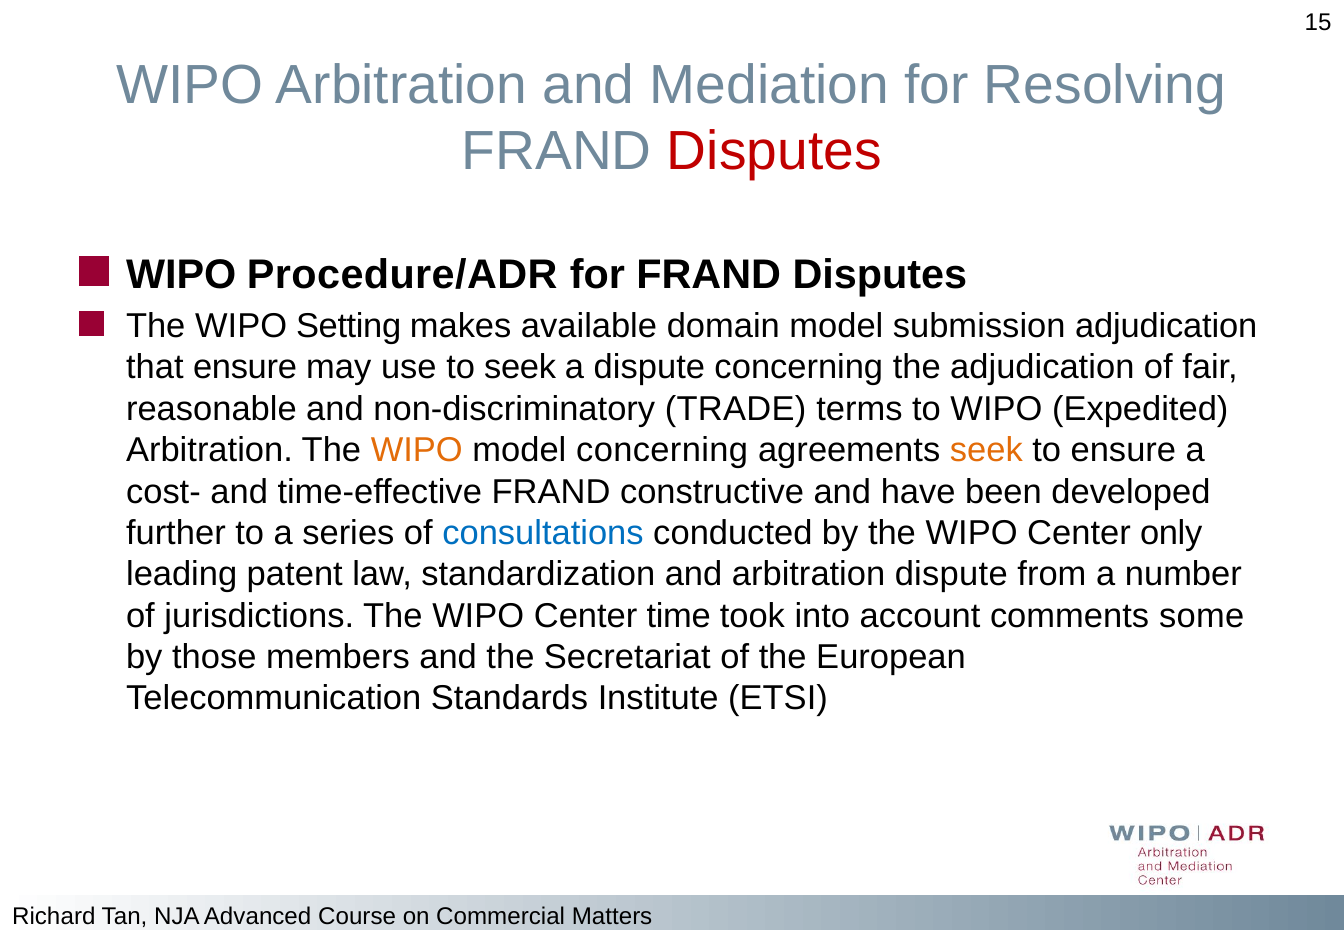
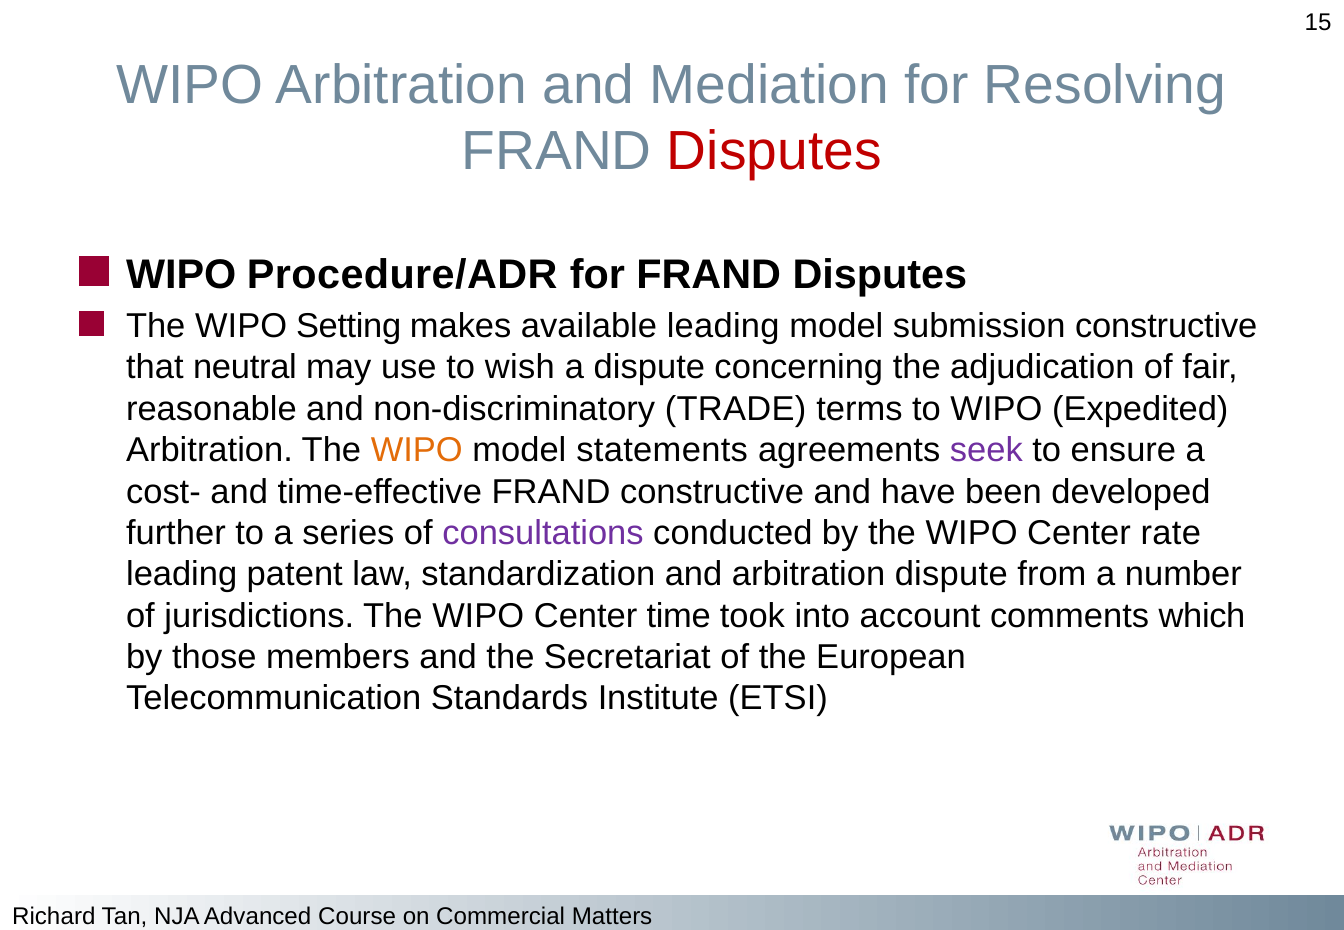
available domain: domain -> leading (723, 326)
submission adjudication: adjudication -> constructive (1166, 326)
that ensure: ensure -> neutral (245, 368)
to seek: seek -> wish (520, 368)
model concerning: concerning -> statements (662, 451)
seek colour: orange -> purple (986, 451)
consultations colour: blue -> purple (543, 533)
only: only -> rate (1171, 533)
some: some -> which (1202, 616)
